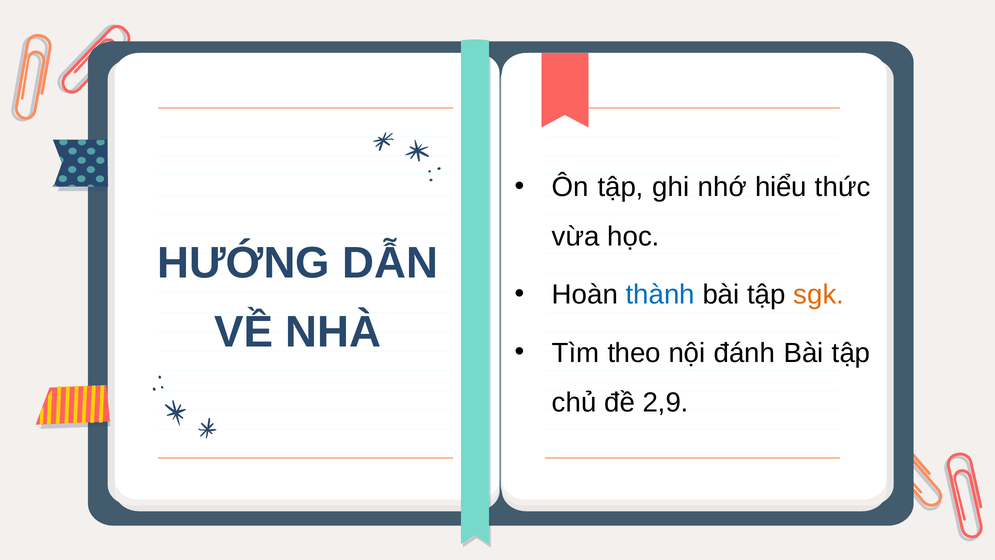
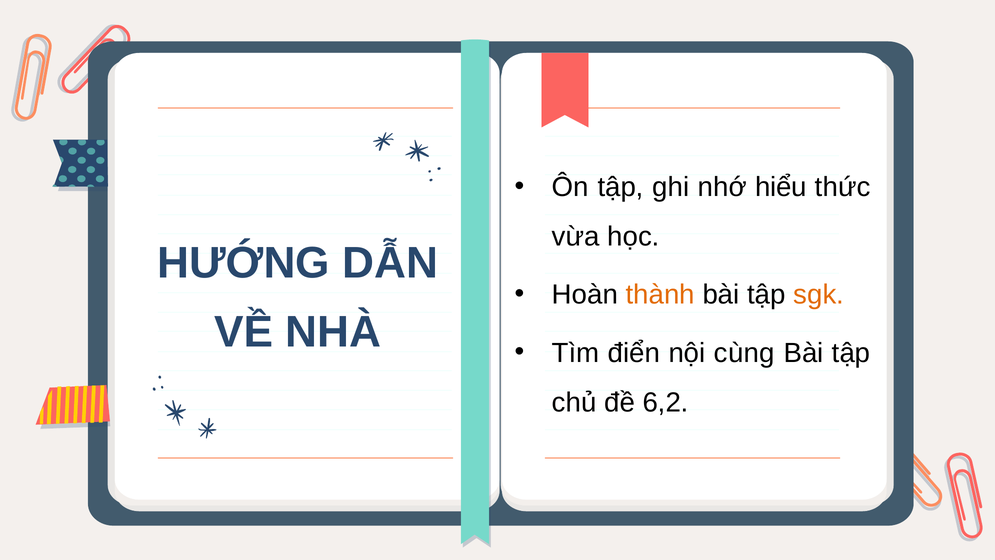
thành colour: blue -> orange (660, 295)
theo: theo -> điển (634, 353)
đánh: đánh -> cùng (744, 353)
2,9: 2,9 -> 6,2 (666, 402)
